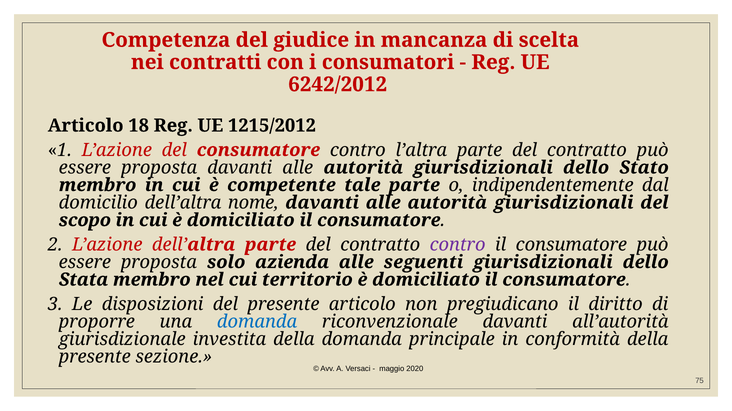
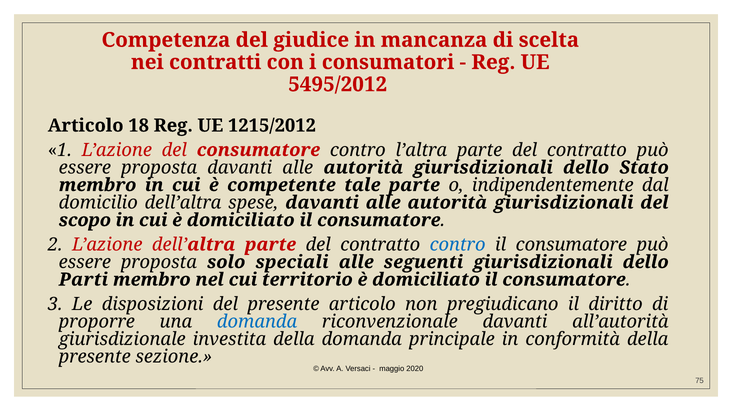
6242/2012: 6242/2012 -> 5495/2012 (338, 85)
nome: nome -> spese (253, 203)
contro colour: purple -> blue (458, 245)
azienda: azienda -> speciali (292, 263)
Stata: Stata -> Parti (83, 280)
